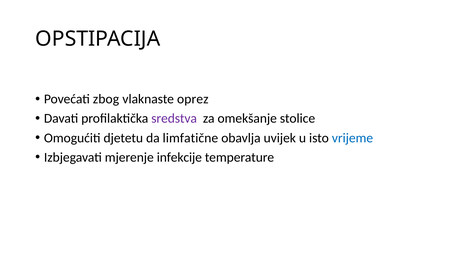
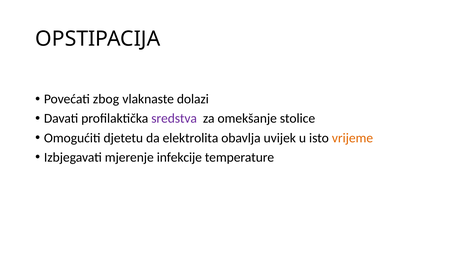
oprez: oprez -> dolazi (193, 99)
limfatične: limfatične -> elektrolita (190, 138)
vrijeme colour: blue -> orange (352, 138)
